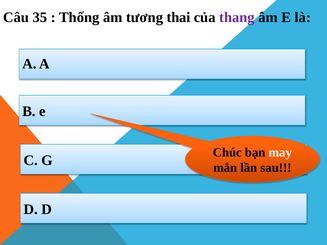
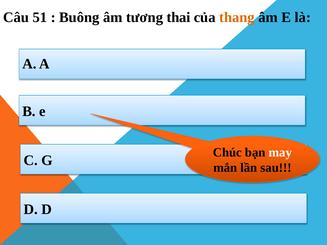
35: 35 -> 51 (40, 17)
Thống: Thống -> Buông (79, 17)
thang colour: purple -> orange (237, 17)
